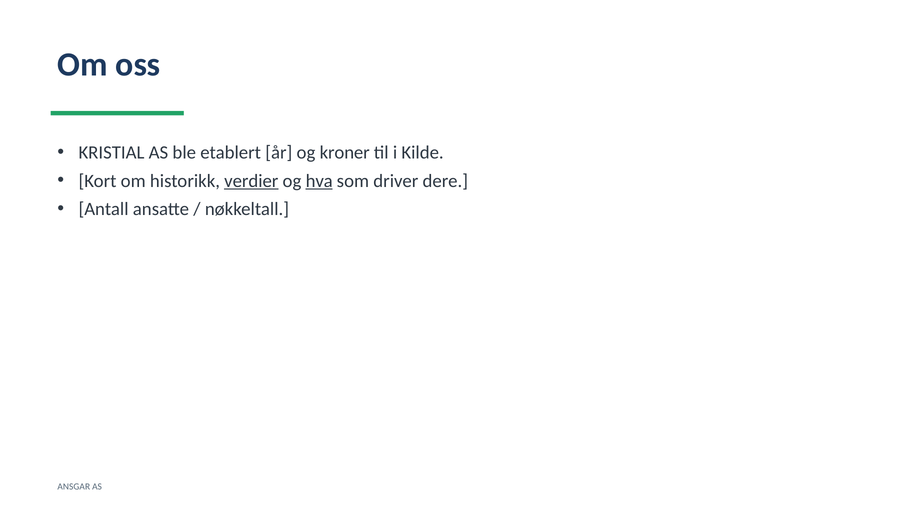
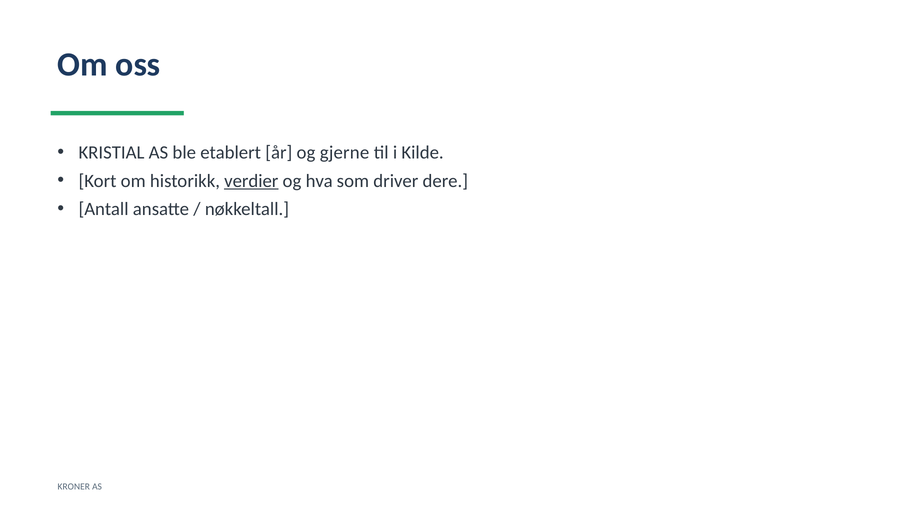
kroner: kroner -> gjerne (345, 153)
hva underline: present -> none (319, 181)
ANSGAR: ANSGAR -> KRONER (74, 487)
